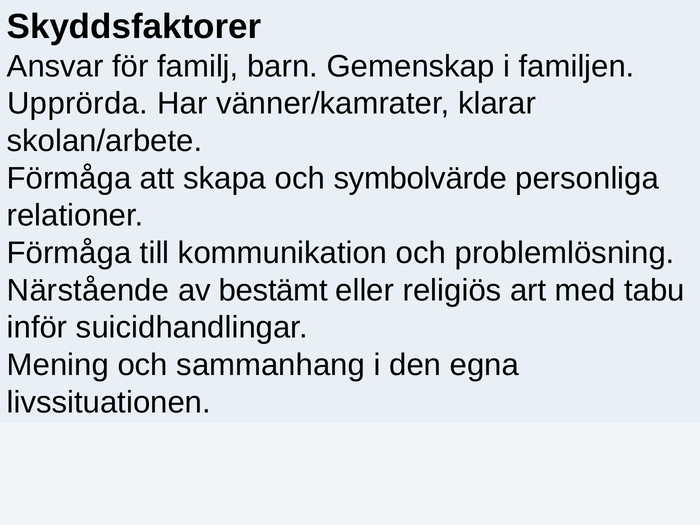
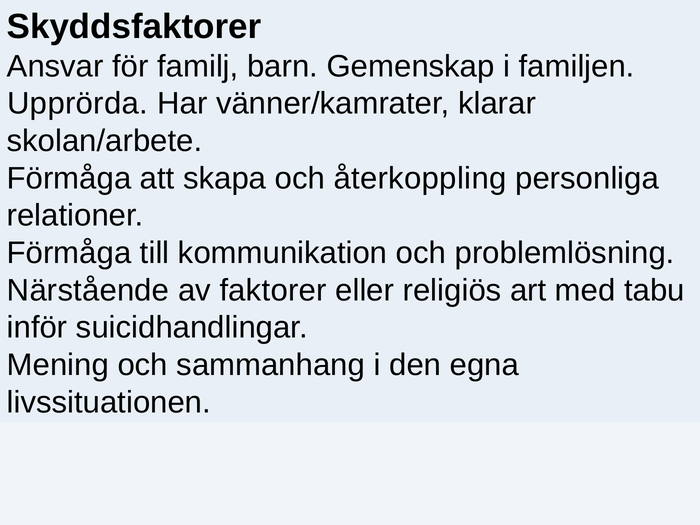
symbolvärde: symbolvärde -> återkoppling (420, 178)
bestämt: bestämt -> faktorer (273, 290)
